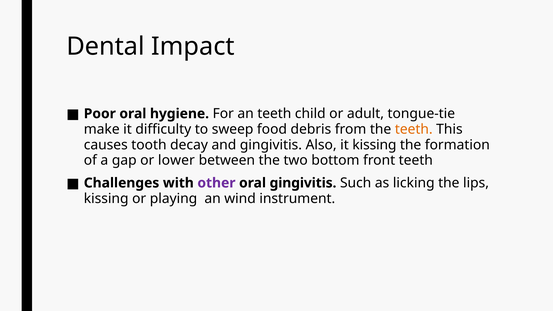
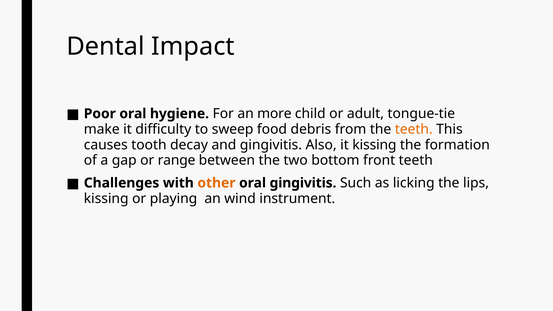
an teeth: teeth -> more (274, 114)
lower: lower -> range (177, 160)
other colour: purple -> orange (216, 183)
